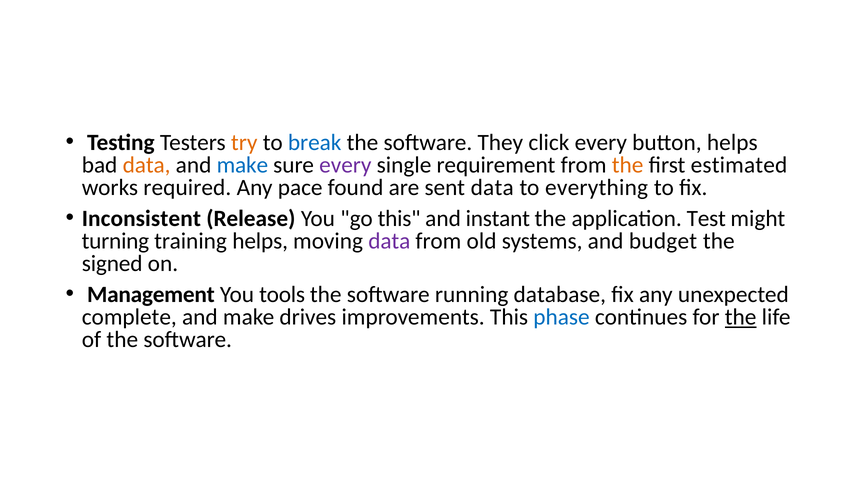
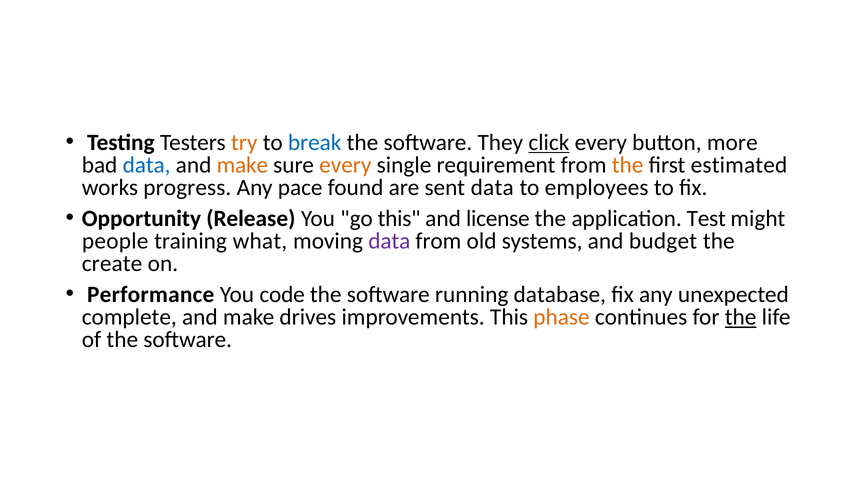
click underline: none -> present (549, 143)
button helps: helps -> more (732, 143)
data colour: orange -> blue (147, 165)
make colour: blue -> orange (242, 165)
every colour: purple -> orange (345, 165)
required: required -> progress (187, 188)
everything: everything -> employees (597, 188)
Inconsistent: Inconsistent -> Opportunity (141, 219)
instant: instant -> license (498, 219)
turning: turning -> people (115, 241)
training helps: helps -> what (260, 241)
signed: signed -> create (112, 264)
Management: Management -> Performance (151, 295)
tools: tools -> code (282, 295)
phase colour: blue -> orange (561, 317)
